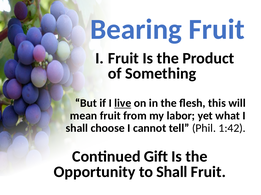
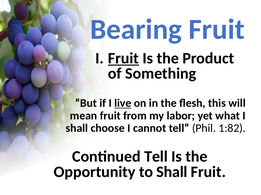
Fruit underline: none -> present (123, 58)
1:42: 1:42 -> 1:82 (232, 129)
Continued Gift: Gift -> Tell (156, 157)
